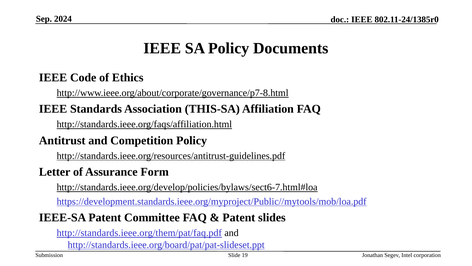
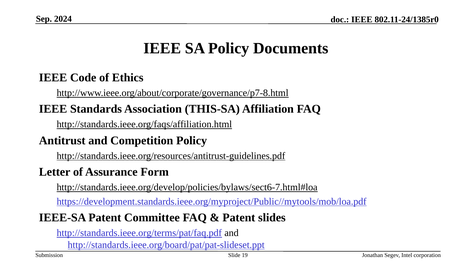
http://standards.ieee.org/them/pat/faq.pdf: http://standards.ieee.org/them/pat/faq.pdf -> http://standards.ieee.org/terms/pat/faq.pdf (139, 233)
